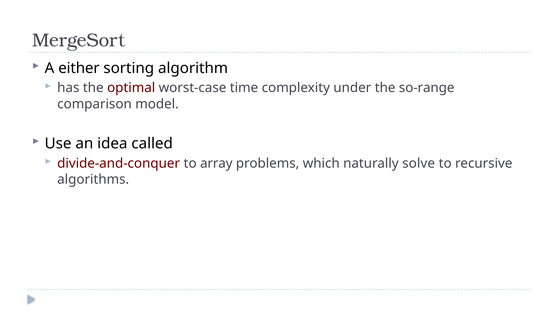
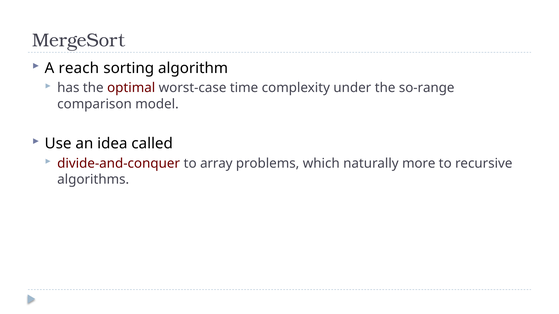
either: either -> reach (79, 68)
solve: solve -> more (419, 164)
